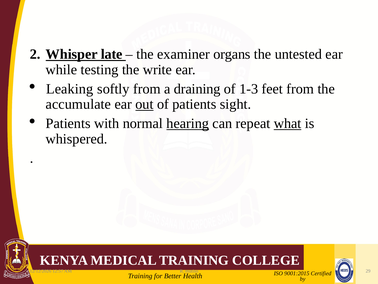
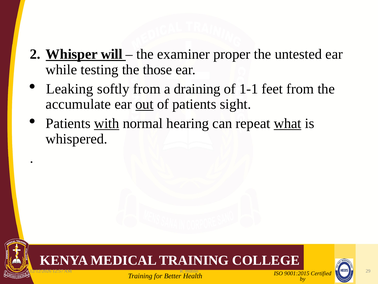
late: late -> will (112, 54)
organs: organs -> proper (232, 54)
write: write -> those (157, 69)
1-3: 1-3 -> 1-1 (249, 89)
with underline: none -> present (107, 123)
hearing underline: present -> none (188, 123)
